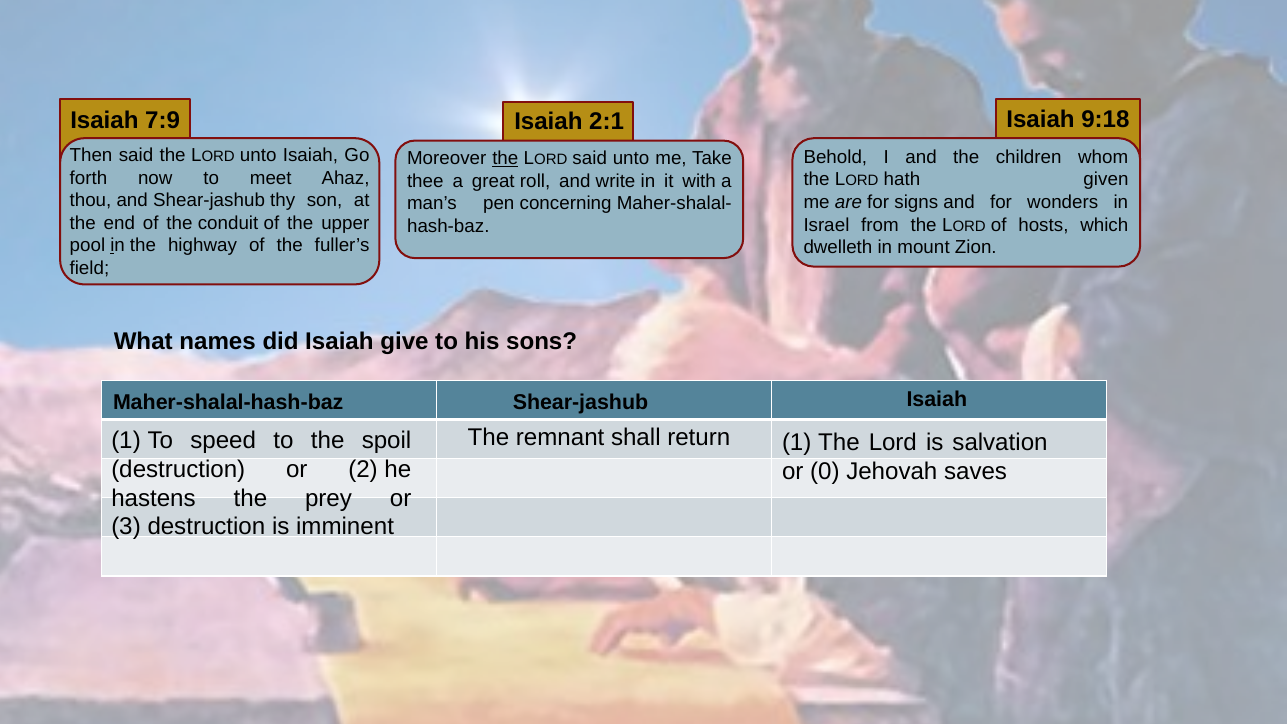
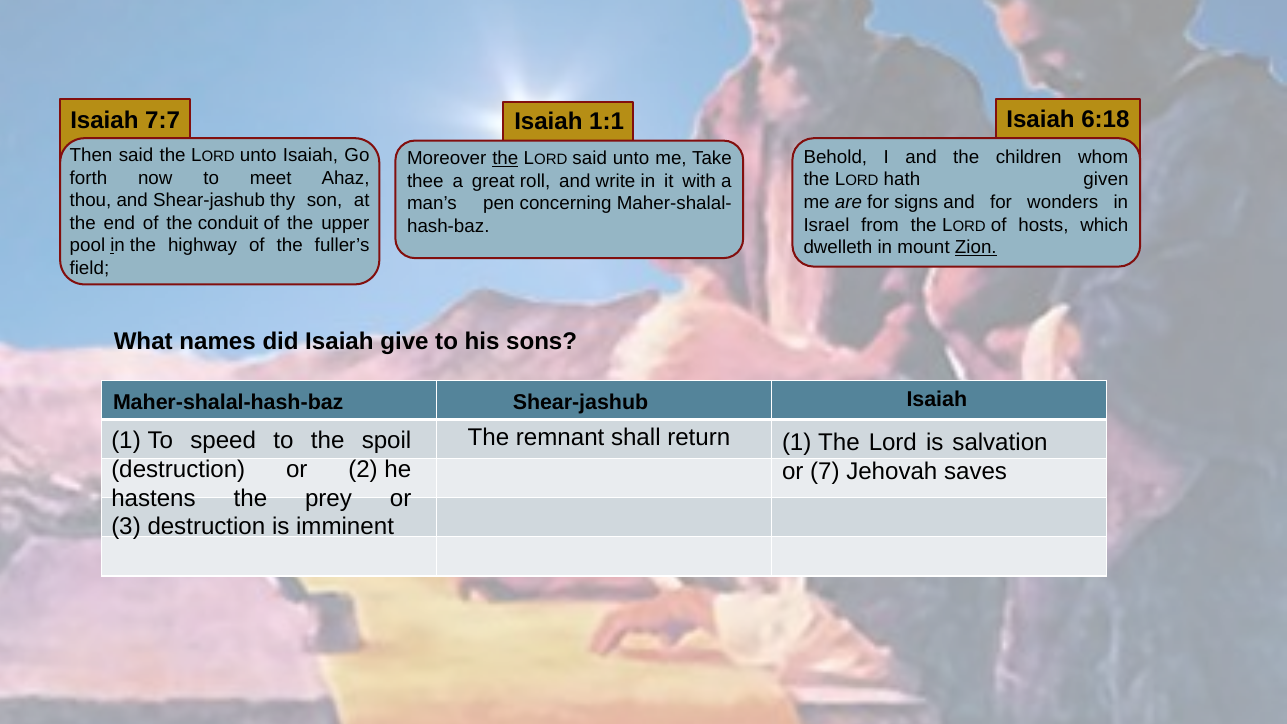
7:9: 7:9 -> 7:7 (163, 120)
2:1: 2:1 -> 1:1 (607, 122)
9:18: 9:18 -> 6:18 (1105, 119)
Zion underline: none -> present (976, 247)
0: 0 -> 7 (825, 471)
